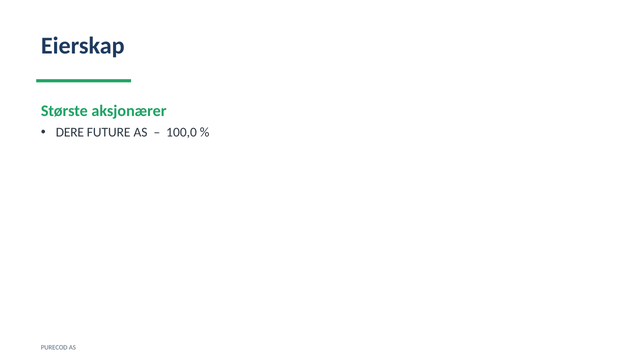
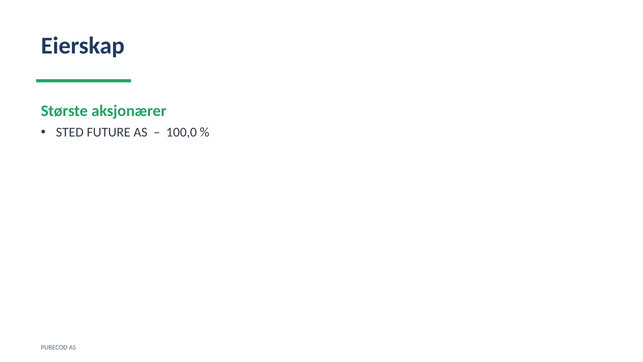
DERE: DERE -> STED (70, 132)
